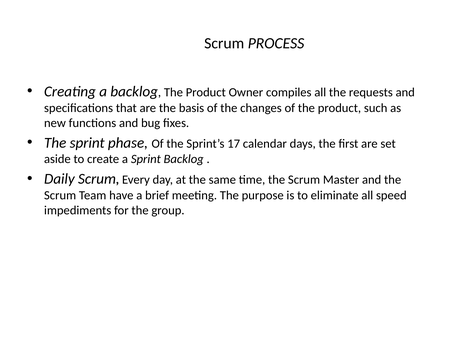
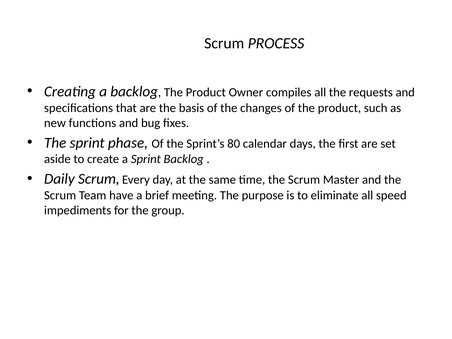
17: 17 -> 80 (234, 144)
